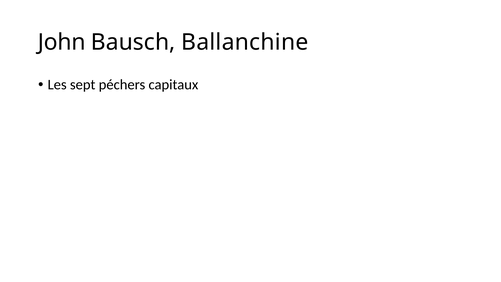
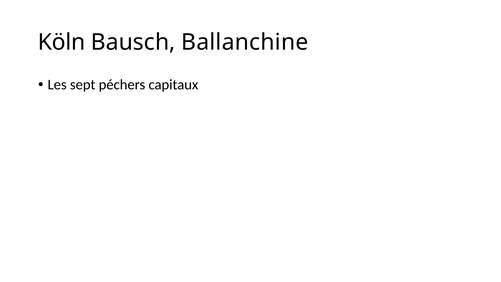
John: John -> Köln (62, 42)
